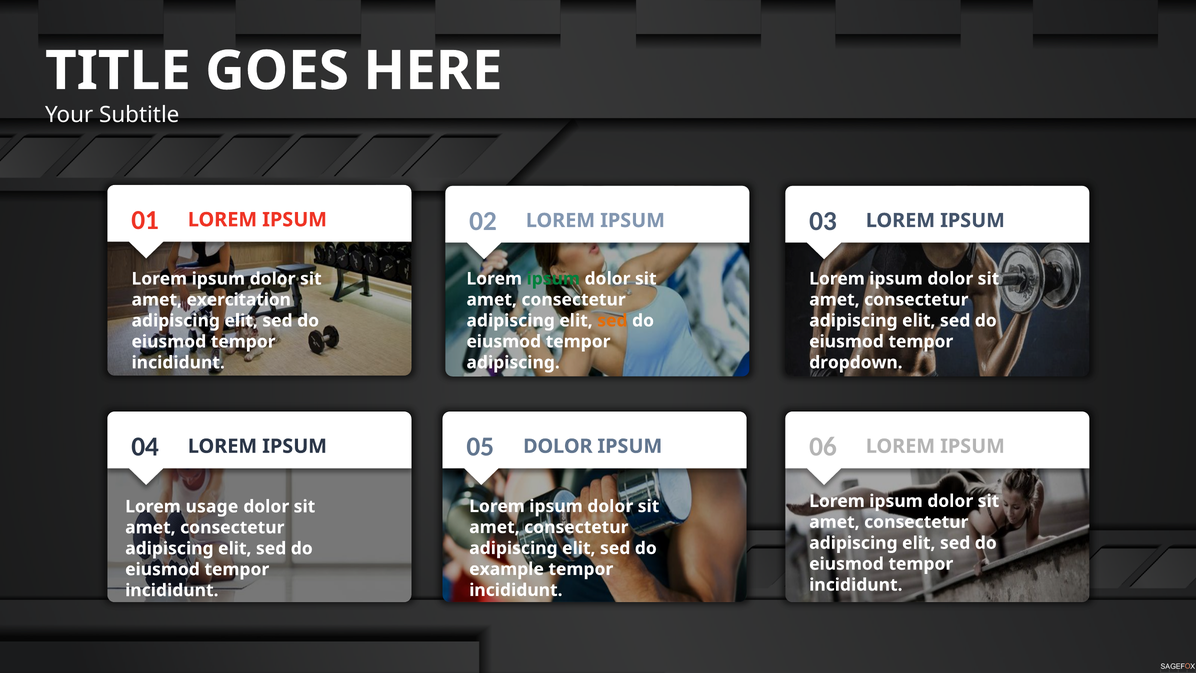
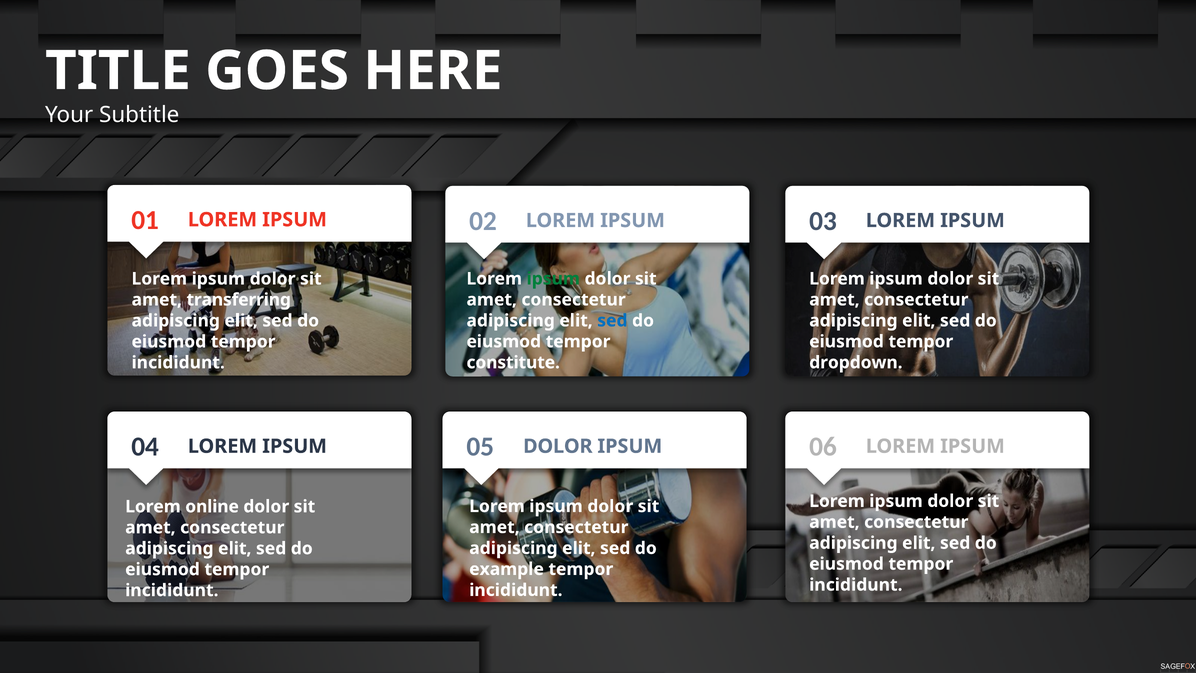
exercitation: exercitation -> transferring (239, 300)
sed colour: orange -> blue (612, 321)
adipiscing: adipiscing -> constitute (513, 362)
usage: usage -> online (212, 506)
